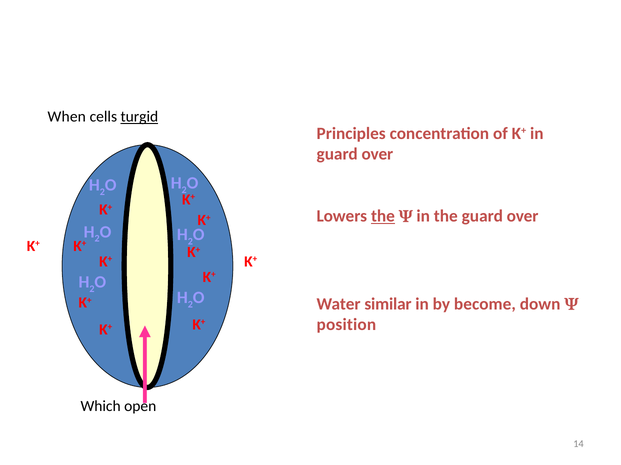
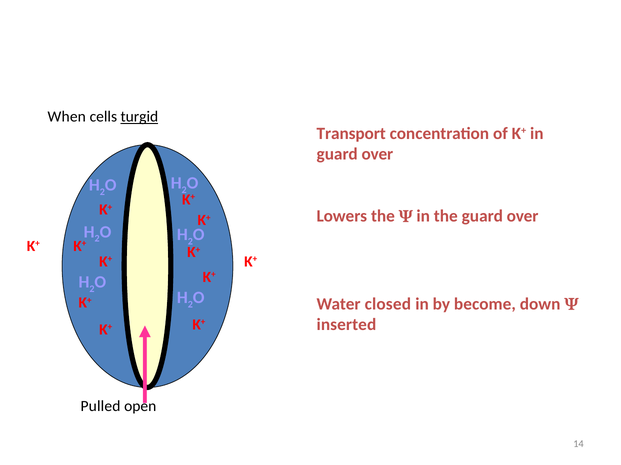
Principles: Principles -> Transport (351, 134)
the underline: present -> none (383, 216)
similar: similar -> closed (388, 304)
position: position -> inserted (346, 325)
Which: Which -> Pulled (100, 407)
